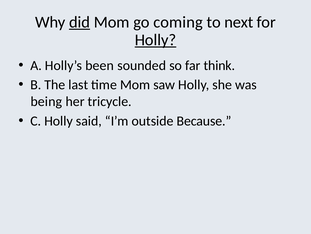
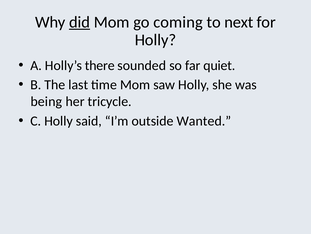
Holly underline: present -> none (155, 40)
been: been -> there (100, 65)
think: think -> quiet (219, 65)
Because: Because -> Wanted (204, 121)
